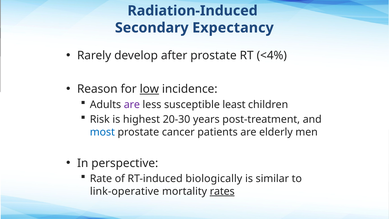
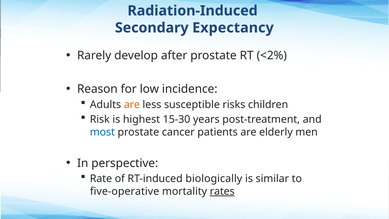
<4%: <4% -> <2% (272, 56)
low underline: present -> none (149, 89)
are colour: purple -> orange (132, 104)
least: least -> risks (234, 104)
20-30: 20-30 -> 15-30 (177, 119)
link-operative: link-operative -> five-operative (125, 191)
